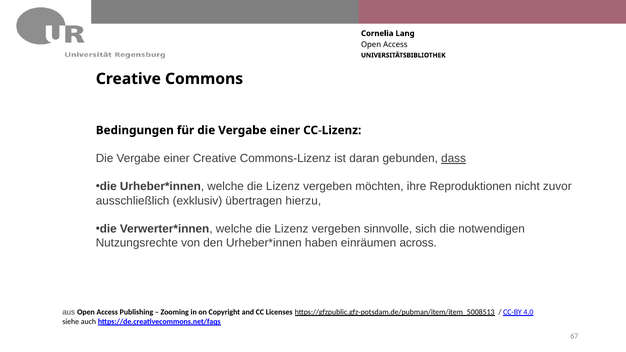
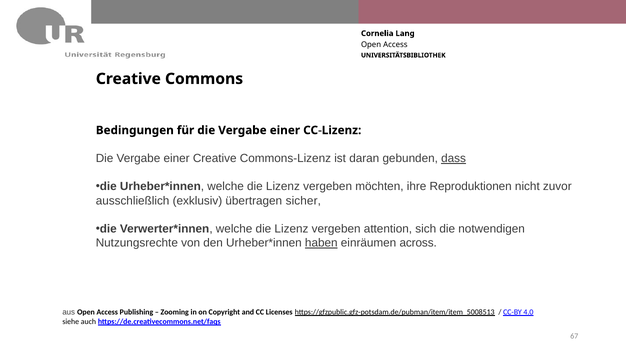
hierzu: hierzu -> sicher (303, 201)
sinnvolle: sinnvolle -> attention (388, 229)
haben underline: none -> present (321, 243)
